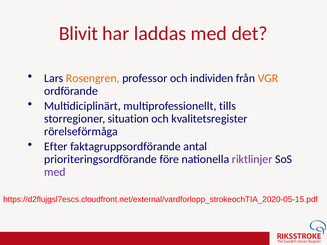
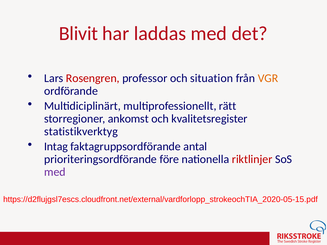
Rosengren colour: orange -> red (93, 78)
individen: individen -> situation (212, 78)
tills: tills -> rätt (228, 106)
situation: situation -> ankomst (128, 119)
rörelseförmåga: rörelseförmåga -> statistikverktyg (81, 132)
Efter: Efter -> Intag (56, 147)
riktlinjer colour: purple -> red (252, 159)
